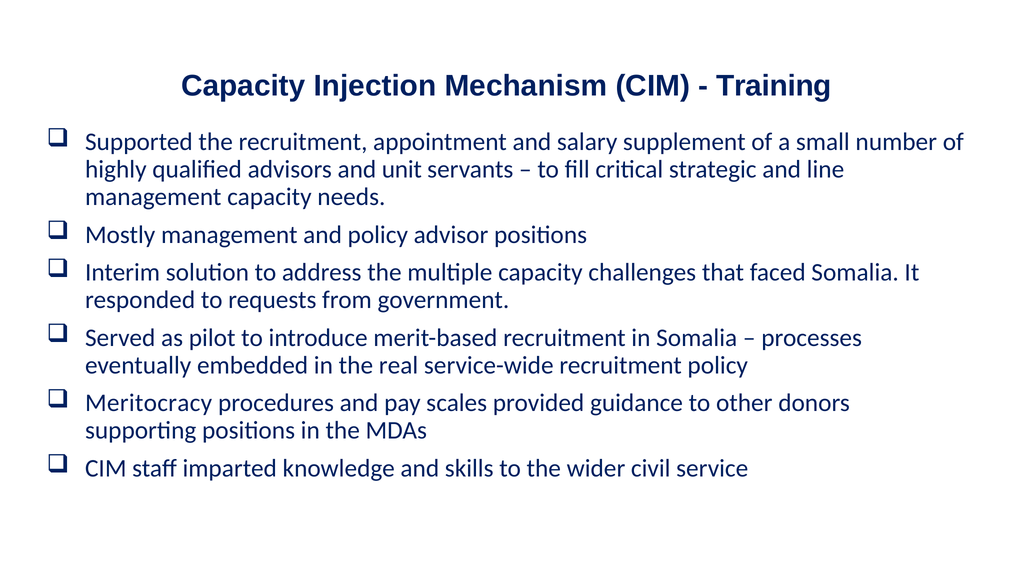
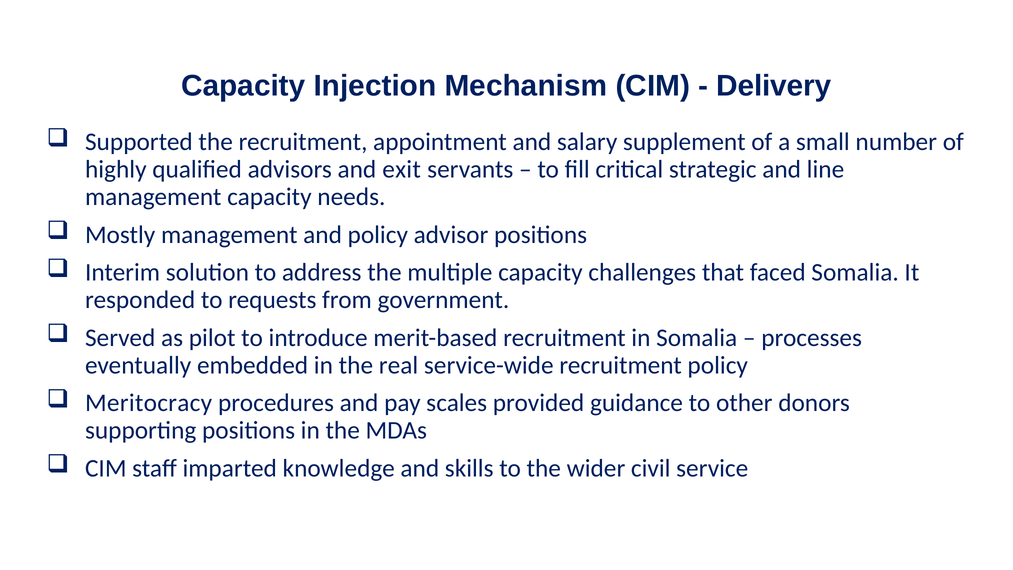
Training: Training -> Delivery (774, 86)
unit: unit -> exit (402, 169)
